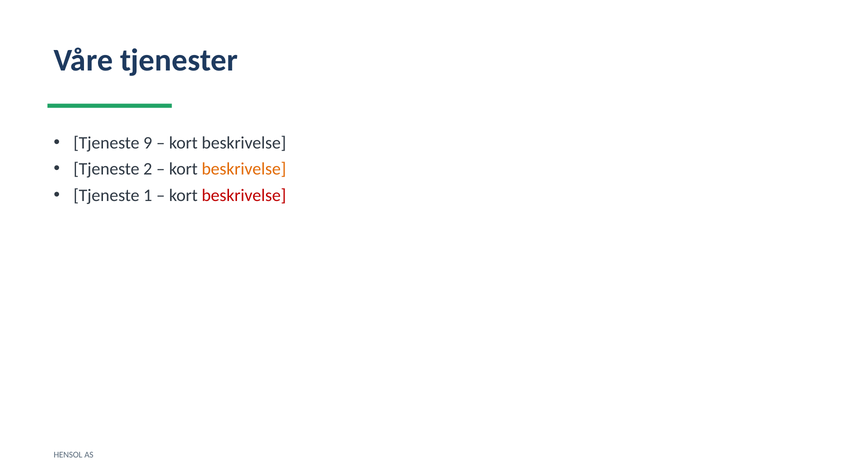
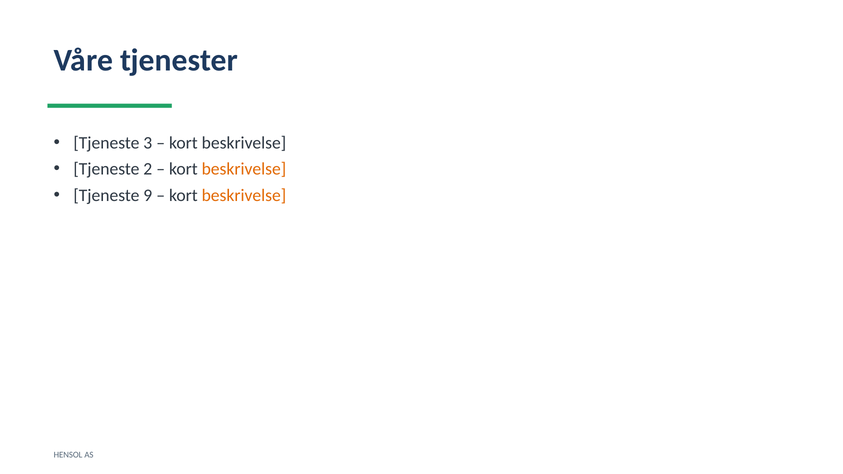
9: 9 -> 3 (148, 143)
1: 1 -> 9 (148, 195)
beskrivelse colour: red -> orange (244, 195)
